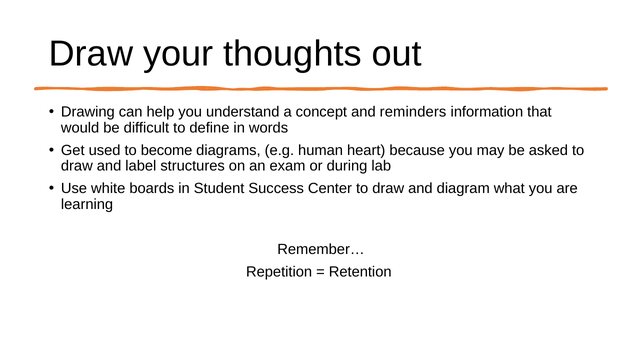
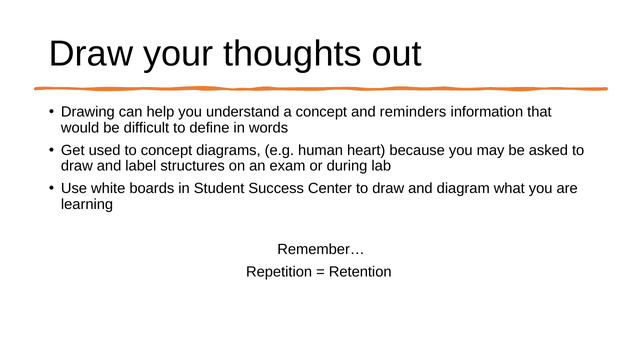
to become: become -> concept (167, 150)
